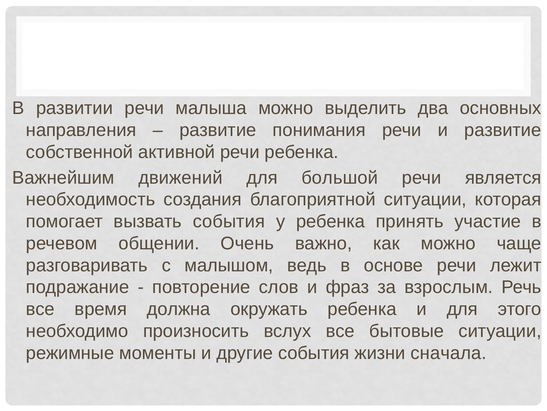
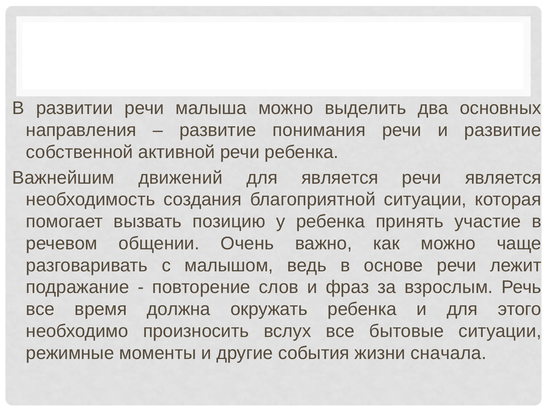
для большой: большой -> является (340, 177)
вызвать события: события -> позицию (229, 221)
